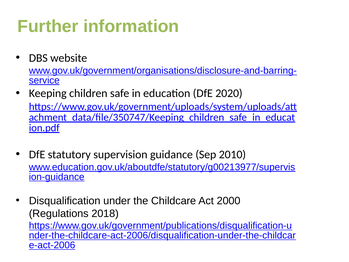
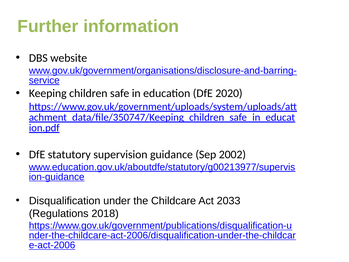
2010: 2010 -> 2002 (232, 154)
2000: 2000 -> 2033 (229, 201)
